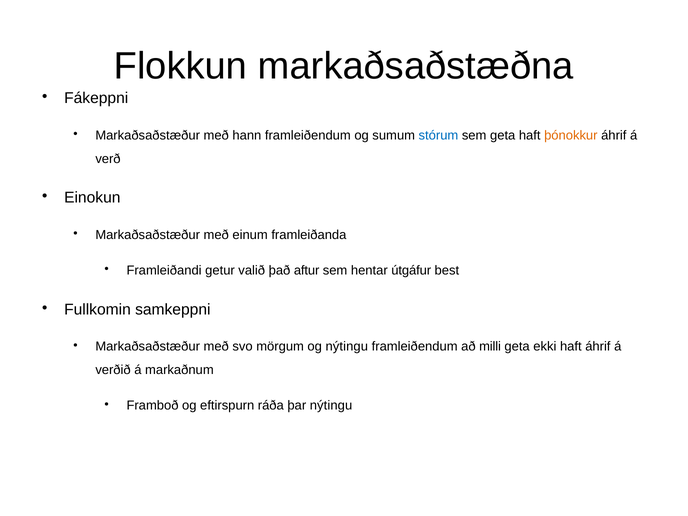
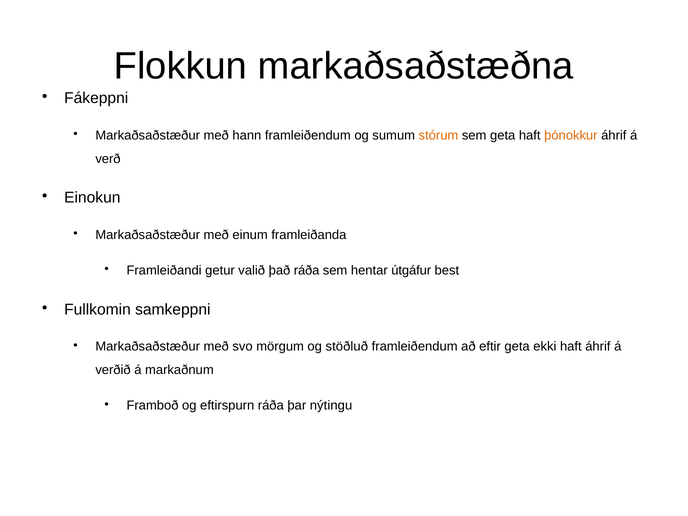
stórum colour: blue -> orange (438, 135)
það aftur: aftur -> ráða (307, 270)
og nýtingu: nýtingu -> stöðluð (347, 347)
milli: milli -> eftir (490, 347)
